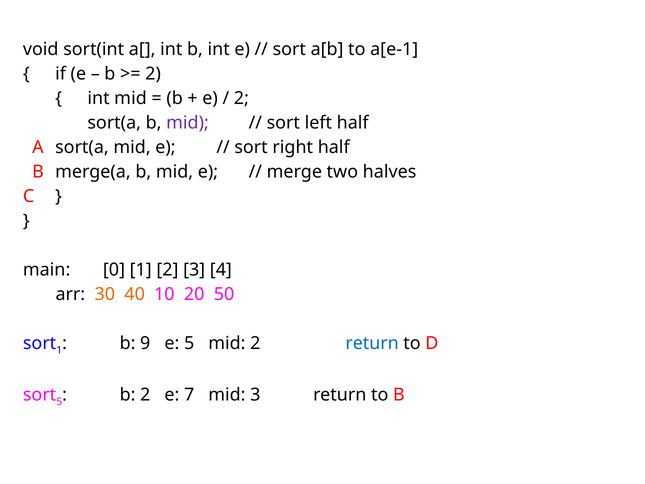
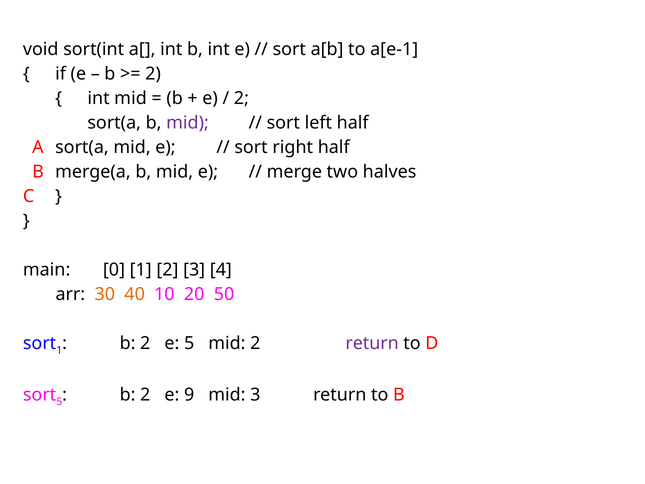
9: 9 -> 2 (145, 343)
return colour: blue -> purple (372, 343)
7: 7 -> 9 (189, 395)
